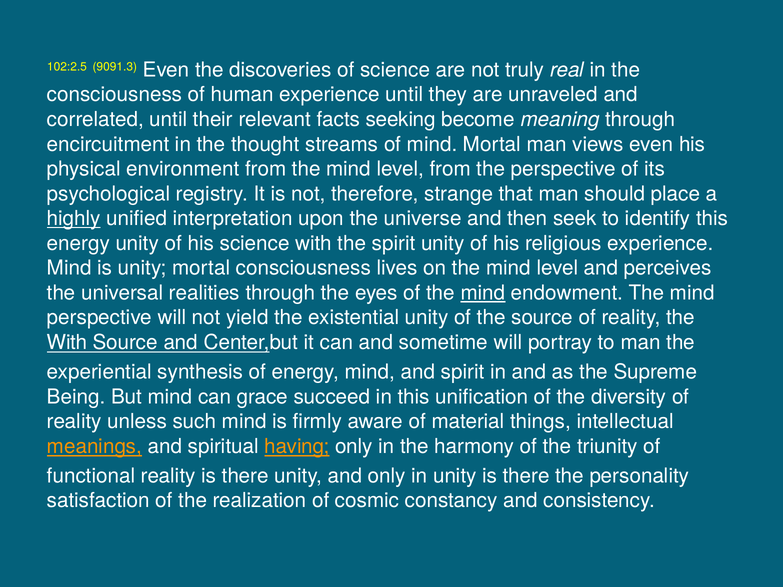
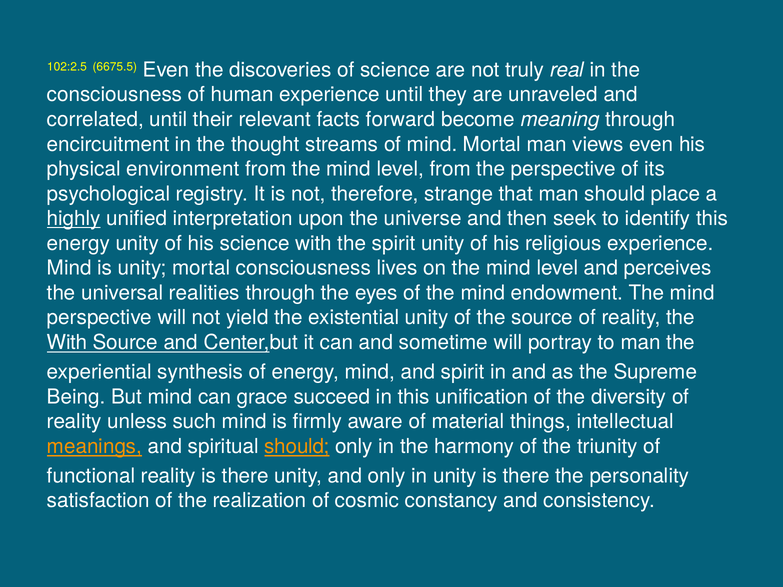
9091.3: 9091.3 -> 6675.5 (115, 67)
seeking: seeking -> forward (401, 120)
mind underline: present -> none (483, 293)
spiritual having: having -> should (297, 446)
